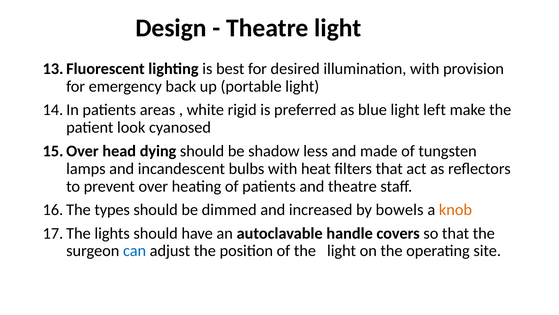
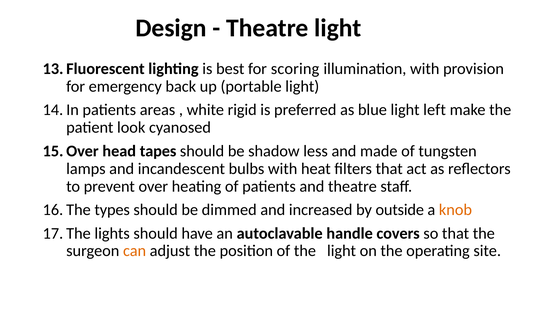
desired: desired -> scoring (295, 69)
dying: dying -> tapes (158, 151)
bowels: bowels -> outside (400, 209)
can colour: blue -> orange (135, 250)
